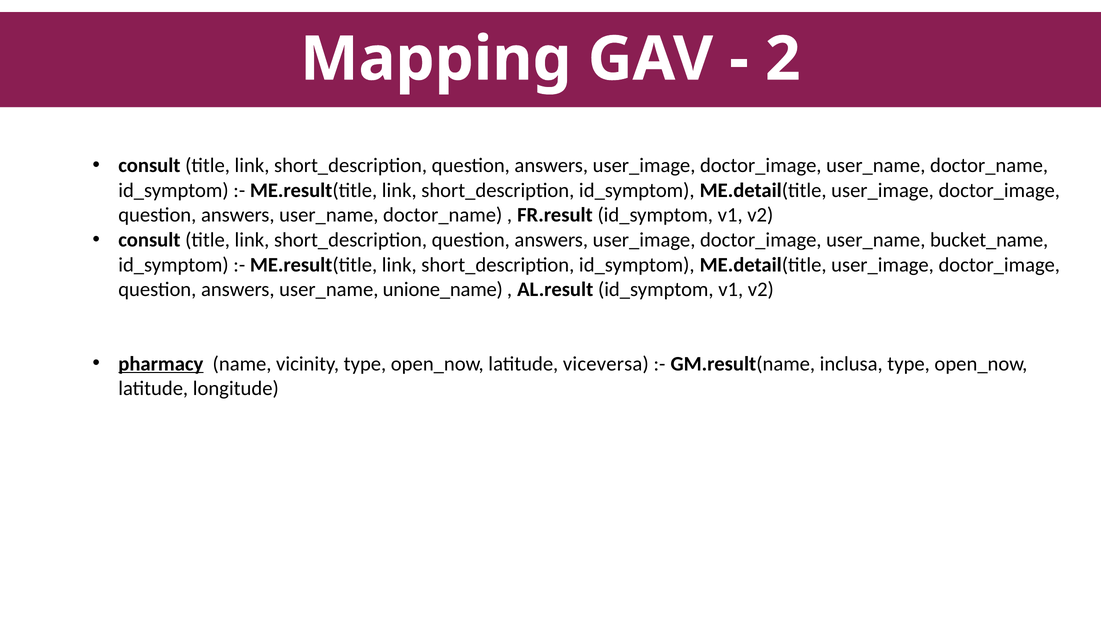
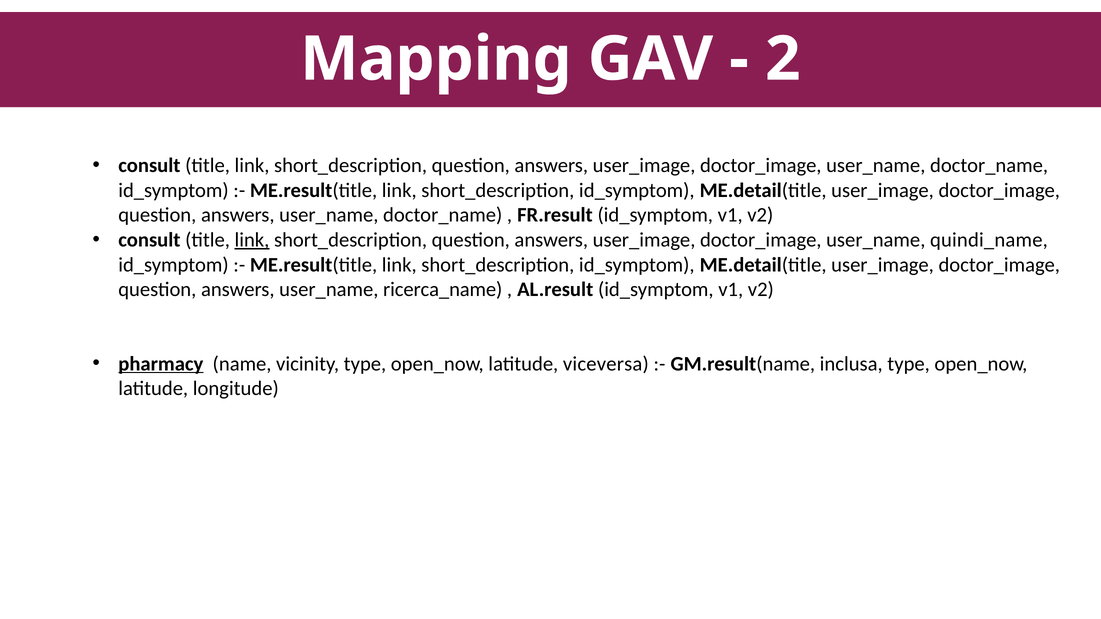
link underline: none -> present (252, 240)
bucket_name: bucket_name -> quindi_name (989, 240)
unione_name: unione_name -> ricerca_name (443, 290)
